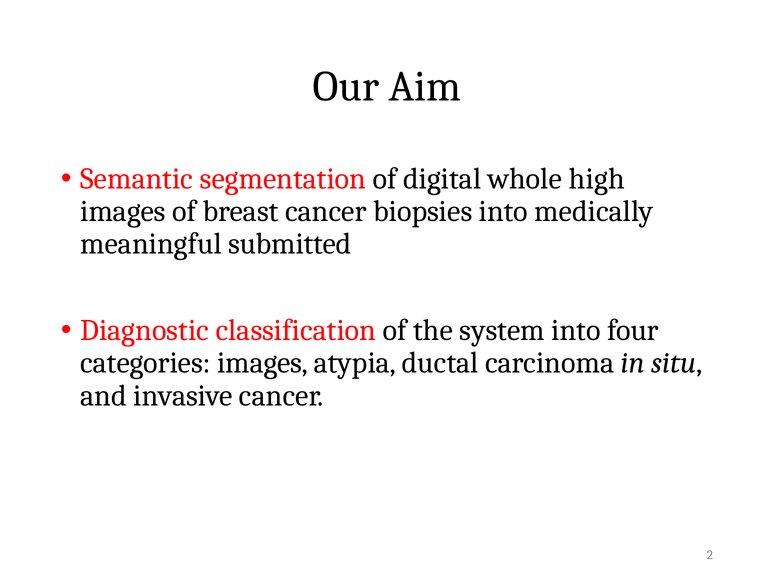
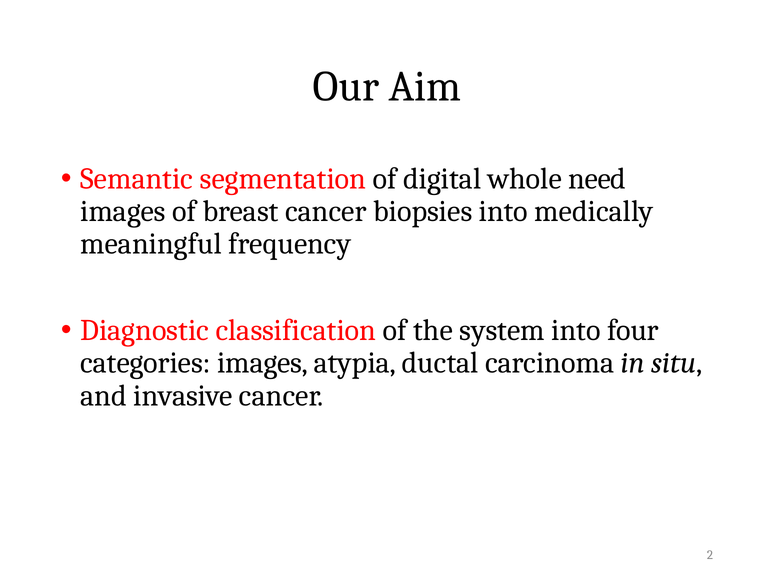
high: high -> need (597, 179)
submitted: submitted -> frequency (290, 244)
